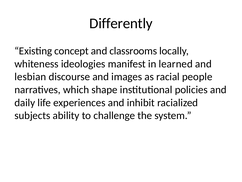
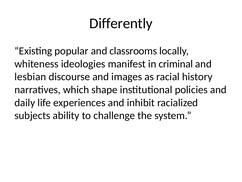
concept: concept -> popular (71, 51)
learned: learned -> criminal (176, 64)
people: people -> history (197, 77)
